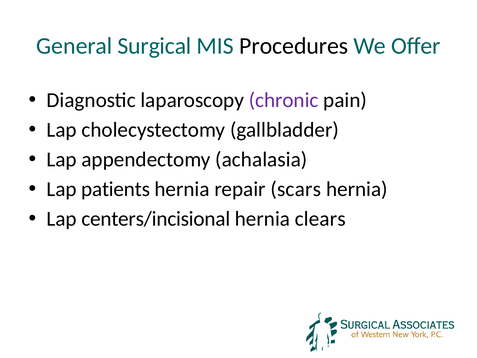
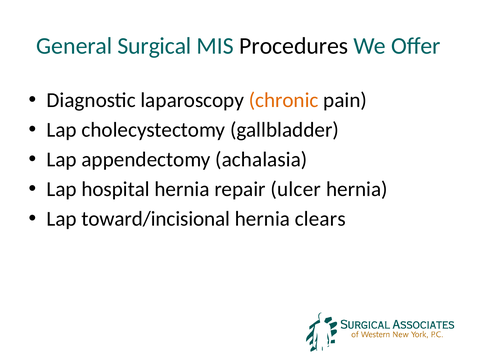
chronic colour: purple -> orange (284, 100)
patients: patients -> hospital (116, 189)
scars: scars -> ulcer (296, 189)
centers/incisional: centers/incisional -> toward/incisional (156, 219)
